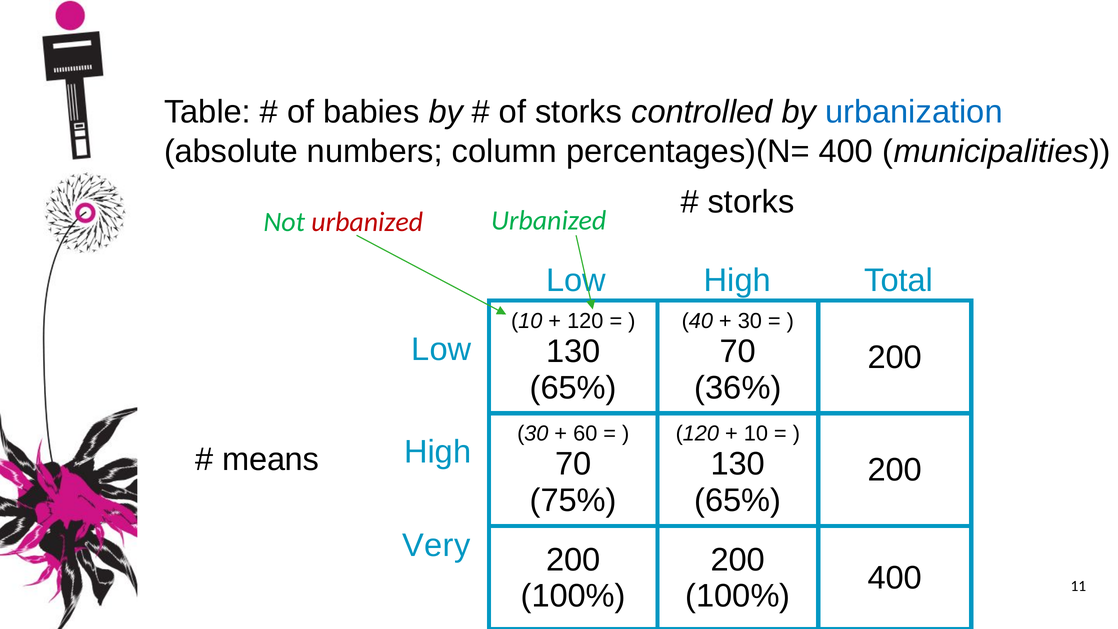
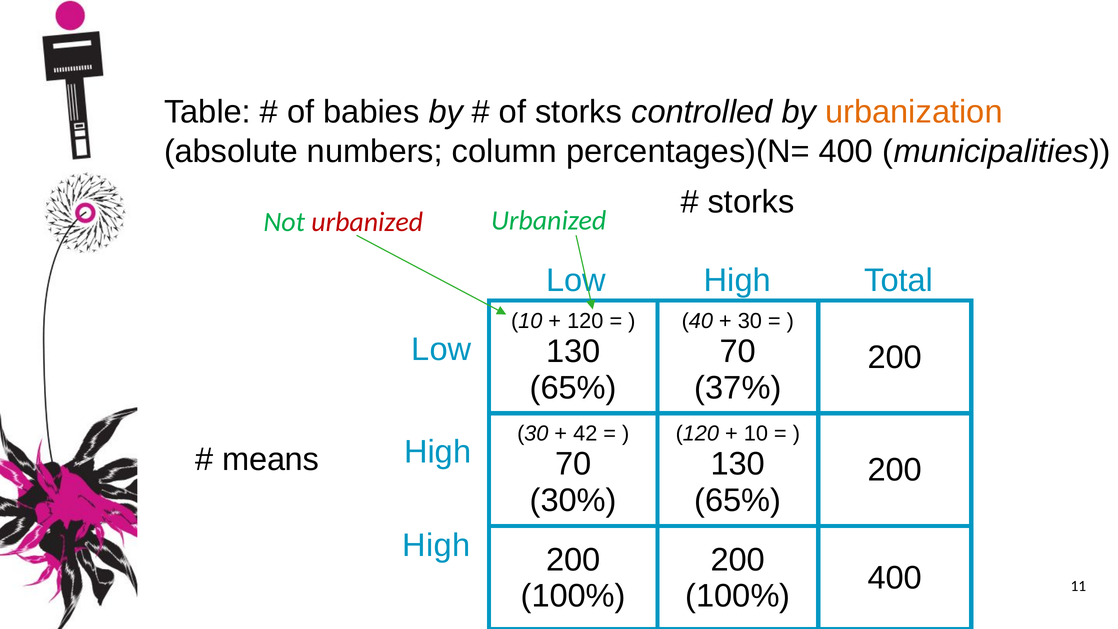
urbanization colour: blue -> orange (914, 112)
36%: 36% -> 37% (738, 388)
60: 60 -> 42 (585, 434)
75%: 75% -> 30% (573, 500)
Very: Very -> High (436, 545)
